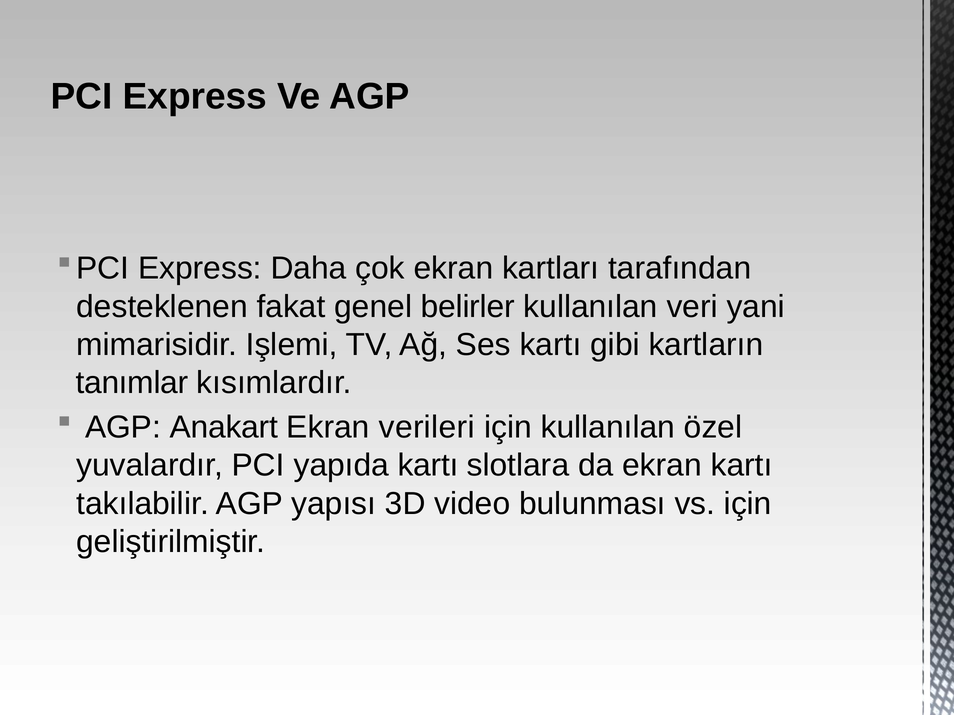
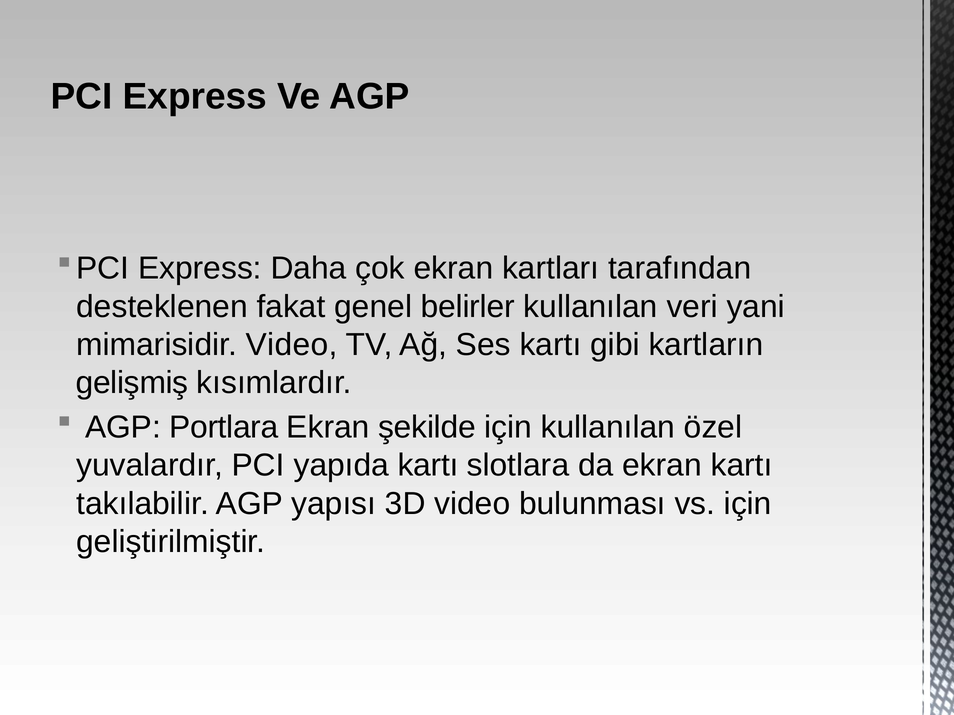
mimarisidir Işlemi: Işlemi -> Video (292, 345)
tanımlar: tanımlar -> gelişmiş (132, 383)
Anakart: Anakart -> Portlara (224, 428)
verileri: verileri -> şekilde (427, 428)
